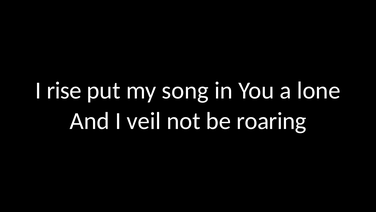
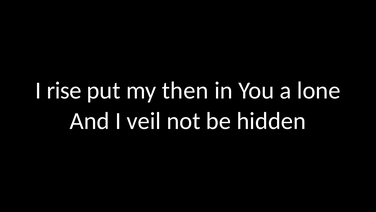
song: song -> then (185, 90)
roaring: roaring -> hidden (271, 121)
